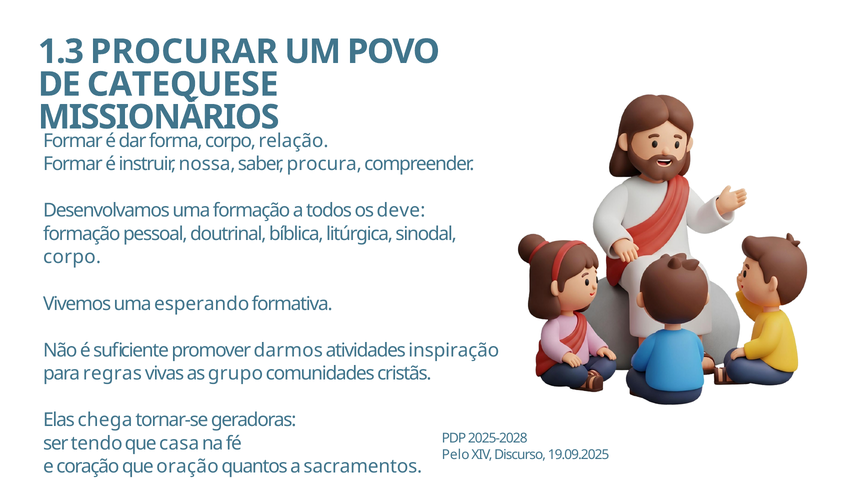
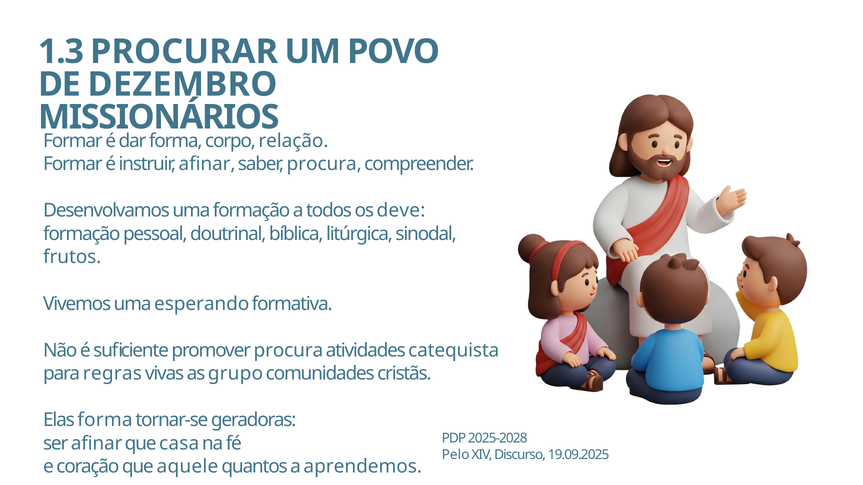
CATEQUESE: CATEQUESE -> DEZEMBRO (182, 84)
instruir nossa: nossa -> afinar (207, 164)
corpo: corpo -> frutos (72, 257)
promover darmos: darmos -> procura (288, 351)
inspiração: inspiração -> catequista (454, 351)
Elas chega: chega -> forma (105, 420)
ser tendo: tendo -> afinar (97, 444)
oração: oração -> aquele (187, 467)
sacramentos: sacramentos -> aprendemos (363, 467)
